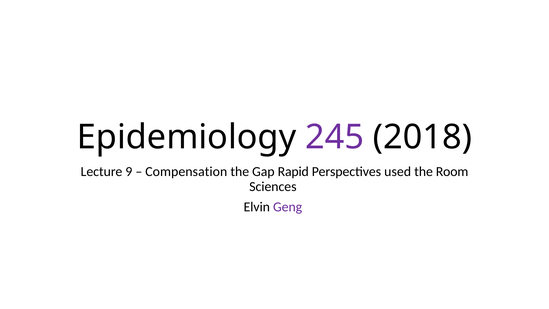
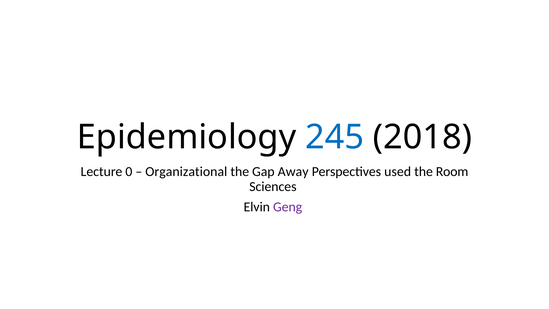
245 colour: purple -> blue (335, 137)
9: 9 -> 0 (129, 172)
Compensation: Compensation -> Organizational (186, 172)
Rapid: Rapid -> Away (293, 172)
